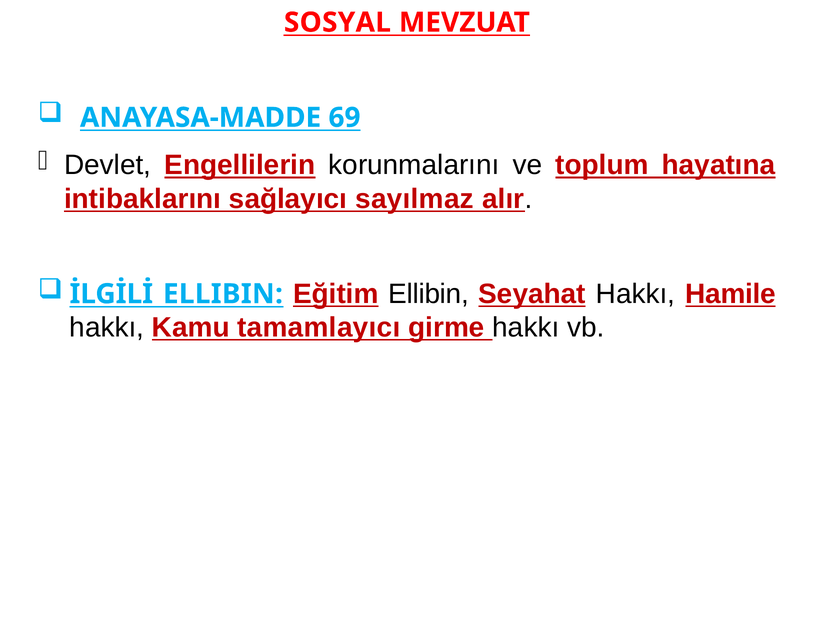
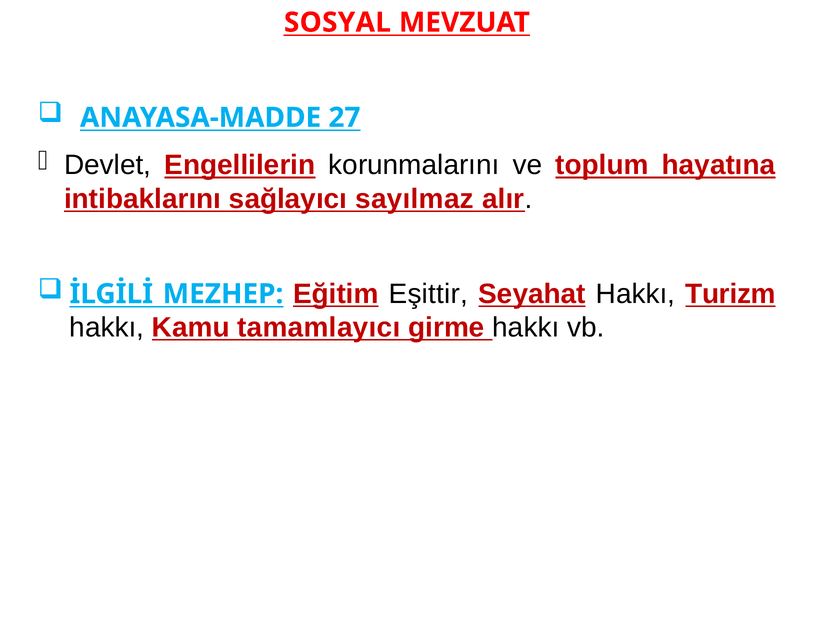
69: 69 -> 27 (344, 118)
İLGİLİ ELLIBIN: ELLIBIN -> MEZHEP (223, 294)
Eğitim Ellibin: Ellibin -> Eşittir (428, 294)
Hamile: Hamile -> Turizm (731, 294)
